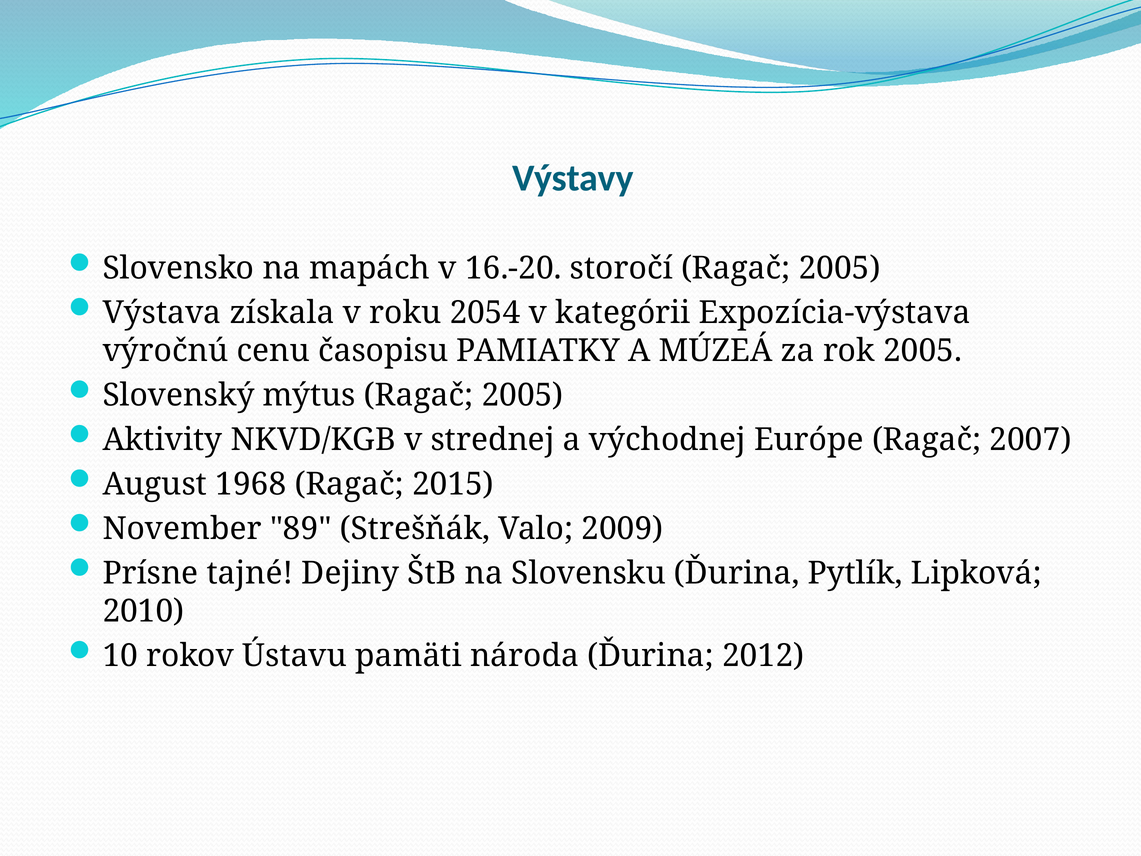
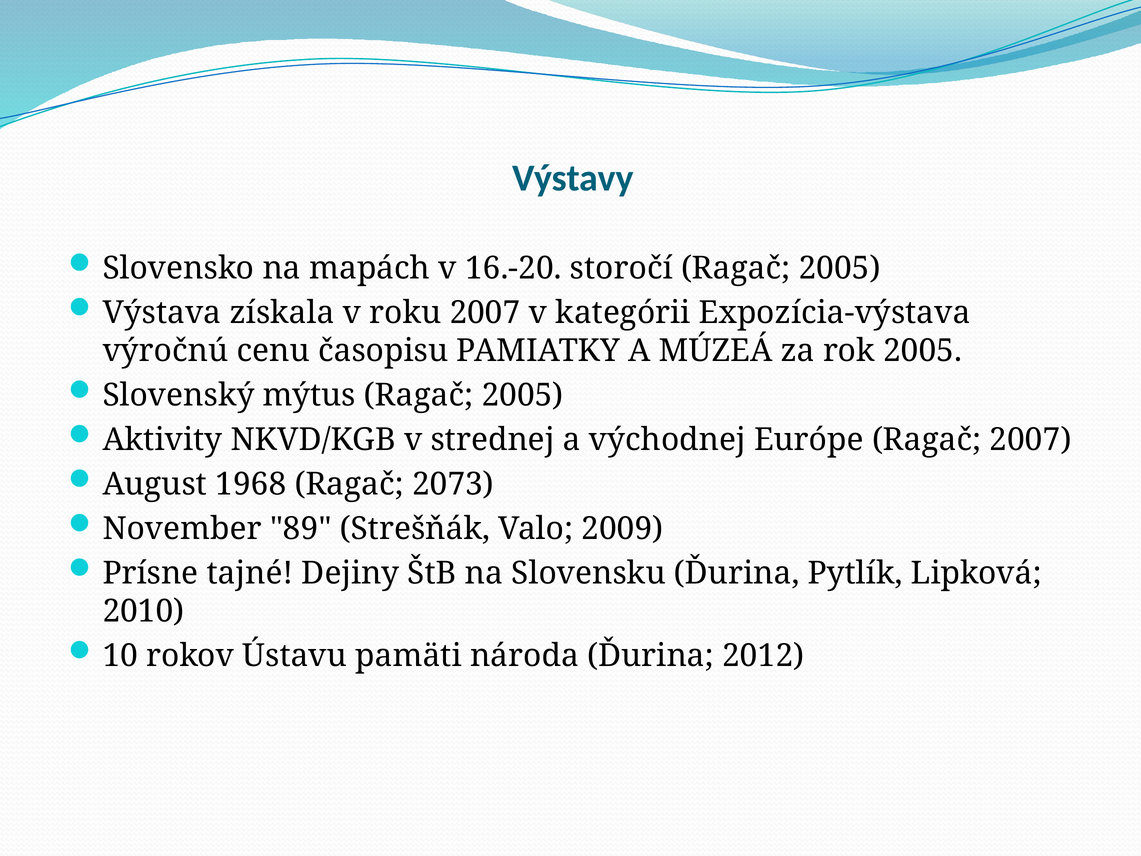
roku 2054: 2054 -> 2007 (485, 313)
2015: 2015 -> 2073 (453, 484)
